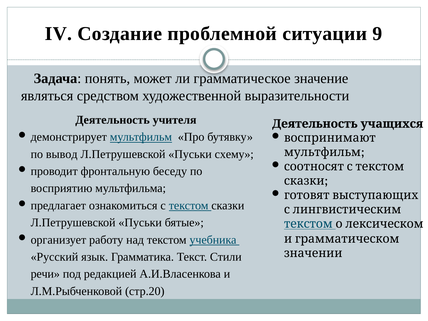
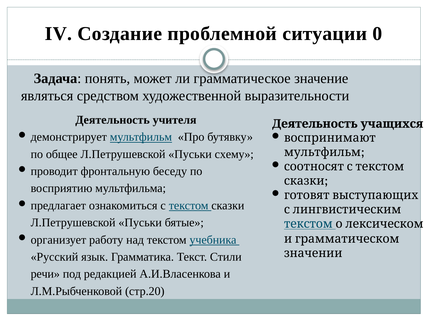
9: 9 -> 0 (377, 34)
вывод: вывод -> общее (62, 154)
